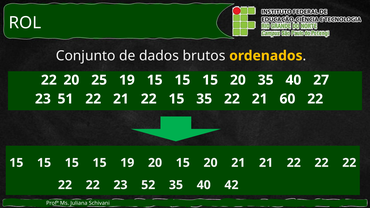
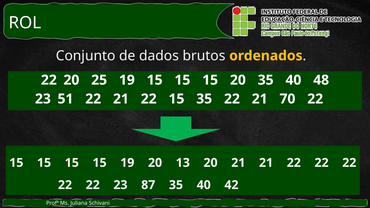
27: 27 -> 48 (321, 80)
60: 60 -> 70 (287, 99)
20 15: 15 -> 13 (183, 163)
52: 52 -> 87 (148, 185)
